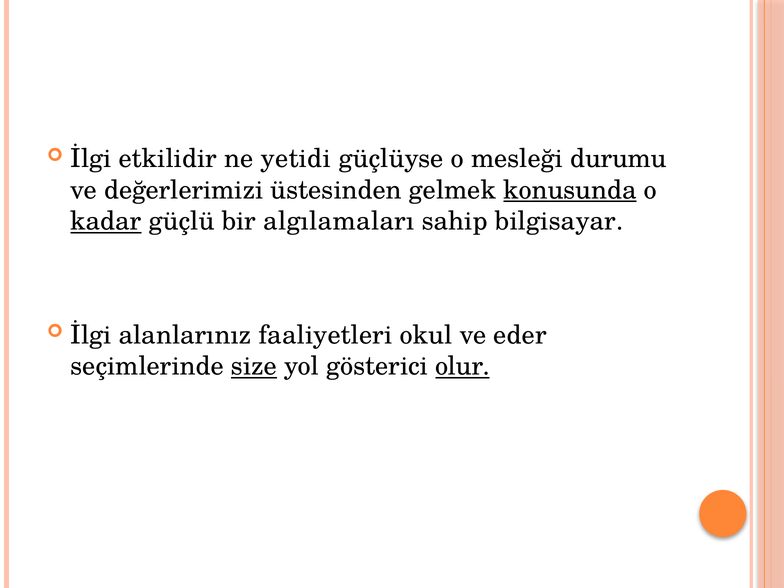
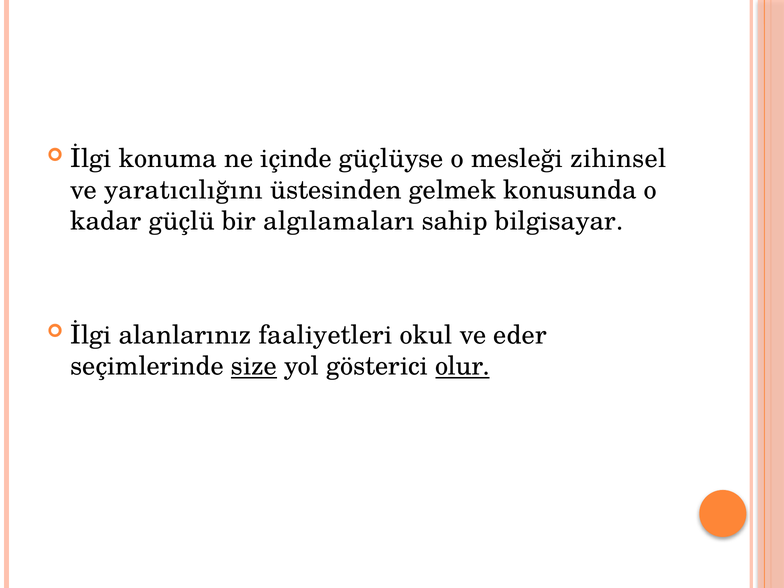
etkilidir: etkilidir -> konuma (168, 159)
yetidi: yetidi -> içinde (296, 159)
durumu: durumu -> zihinsel (618, 159)
değerlerimizi: değerlerimizi -> yaratıcılığını (184, 190)
konusunda underline: present -> none (570, 190)
kadar underline: present -> none (106, 221)
